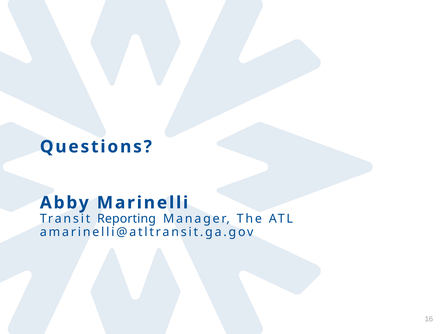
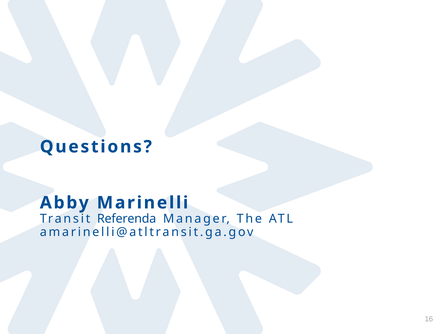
Reporting: Reporting -> Referenda (127, 219)
